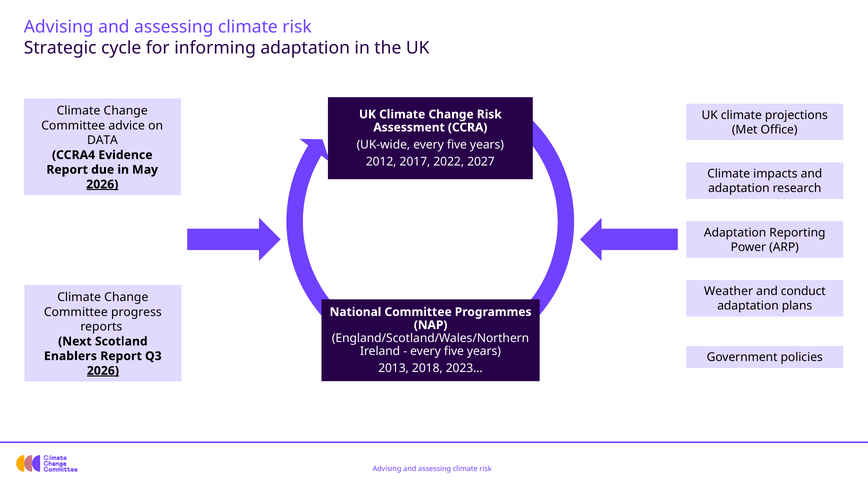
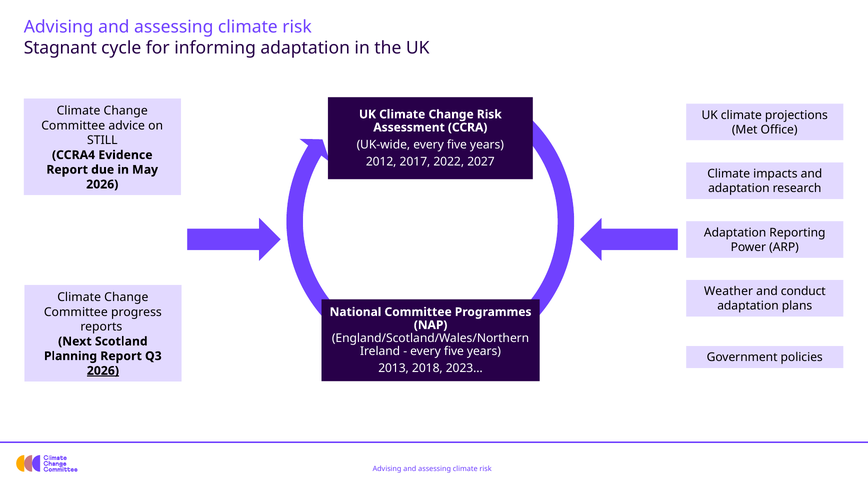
Strategic: Strategic -> Stagnant (60, 48)
DATA: DATA -> STILL (102, 140)
2026 underline: present -> none (102, 184)
Enablers: Enablers -> Planning (71, 356)
